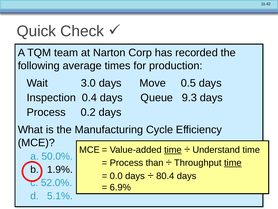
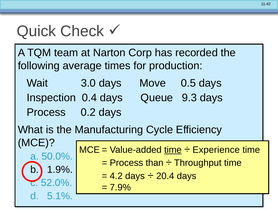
Understand: Understand -> Experience (216, 150)
time underline: present -> none (233, 163)
0.0: 0.0 -> 4.2 (116, 176)
80.4: 80.4 -> 20.4 (165, 176)
6.9%: 6.9% -> 7.9% (120, 187)
